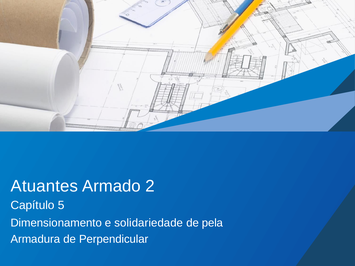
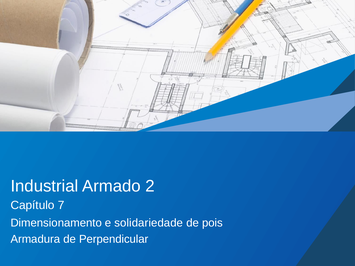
Atuantes: Atuantes -> Industrial (44, 186)
5: 5 -> 7 (61, 205)
pela: pela -> pois (212, 223)
